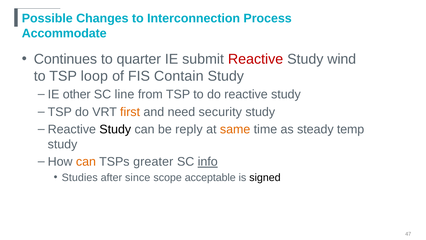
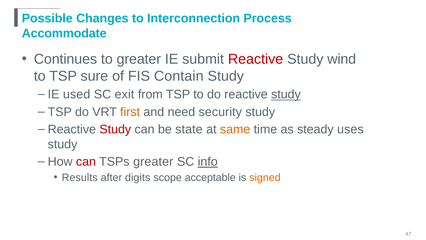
to quarter: quarter -> greater (139, 59)
loop: loop -> sure (94, 76)
other: other -> used (77, 94)
line: line -> exit (124, 94)
study underline: none -> present (286, 94)
Study colour: black -> red (115, 129)
reply: reply -> state (189, 129)
temp: temp -> uses (350, 129)
can colour: orange -> red (86, 162)
Studies: Studies -> Results (80, 177)
since: since -> digits (138, 177)
signed colour: black -> orange (265, 177)
